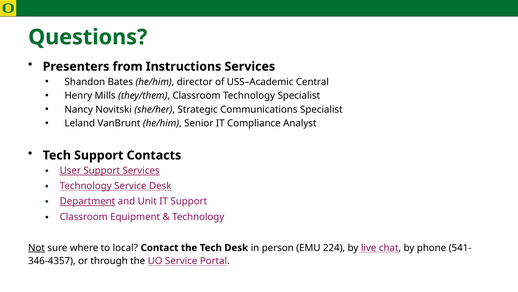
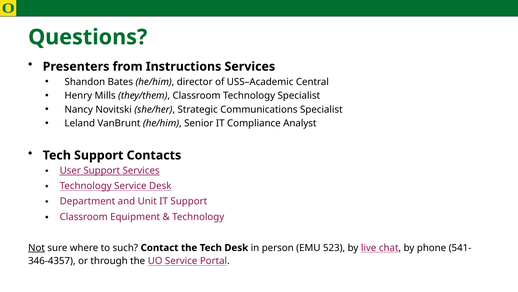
Department underline: present -> none (87, 201)
local: local -> such (125, 247)
224: 224 -> 523 (334, 247)
